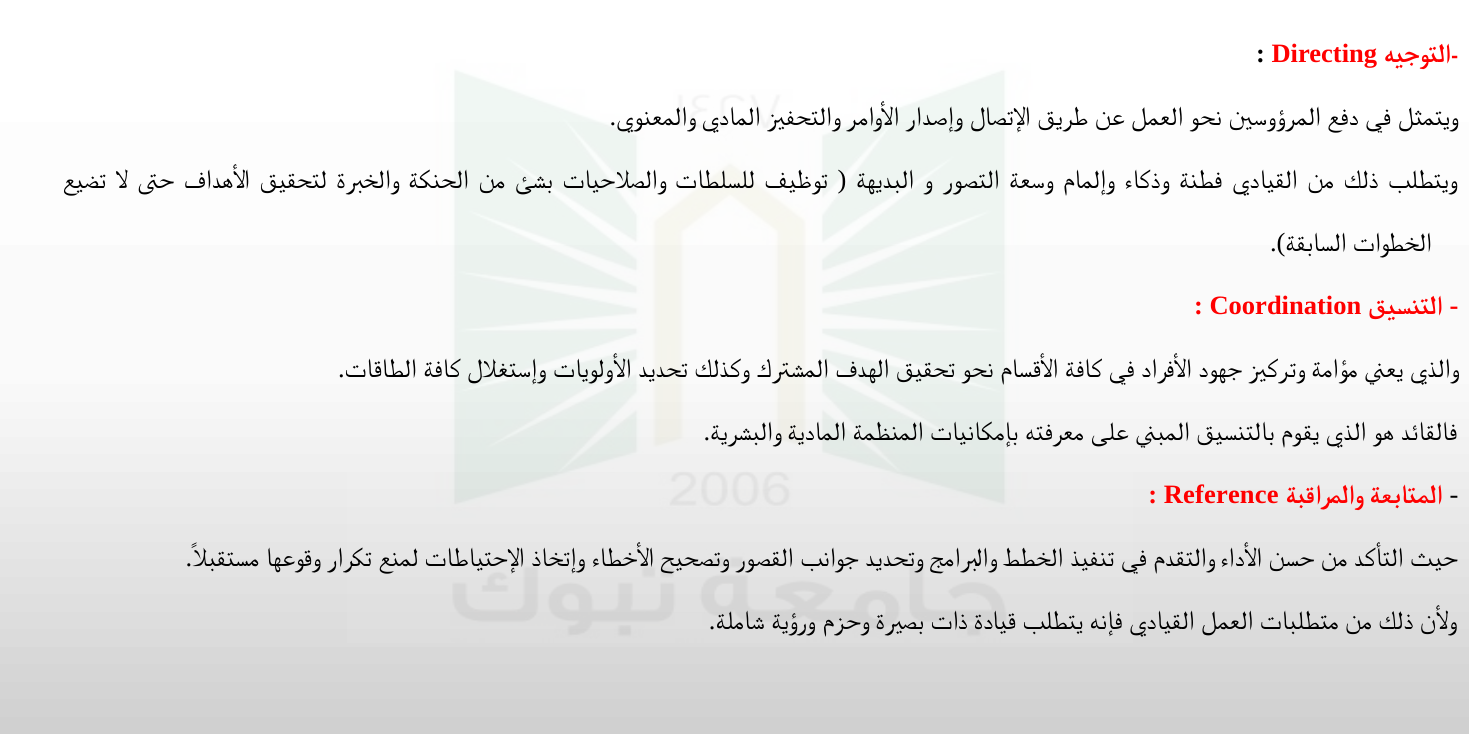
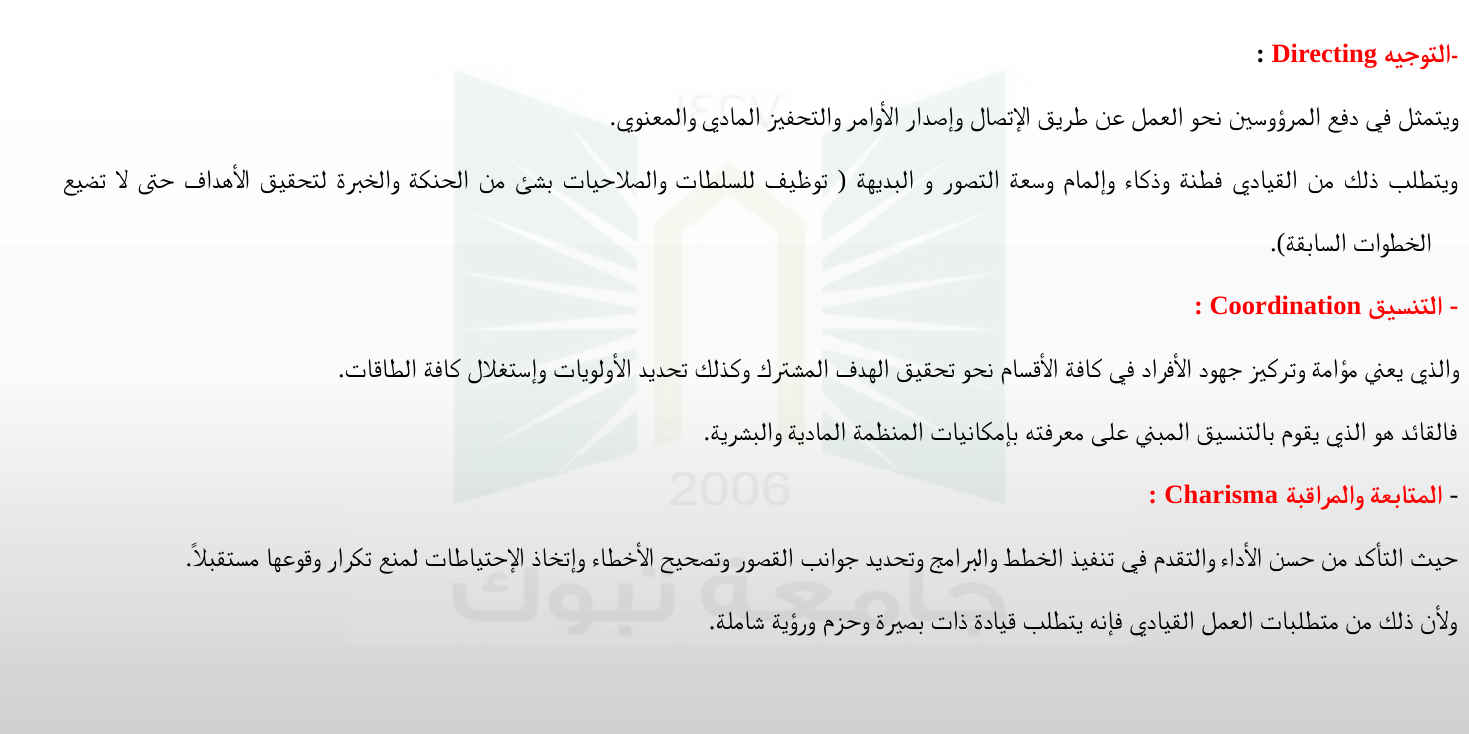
Reference: Reference -> Charisma (1221, 495)
